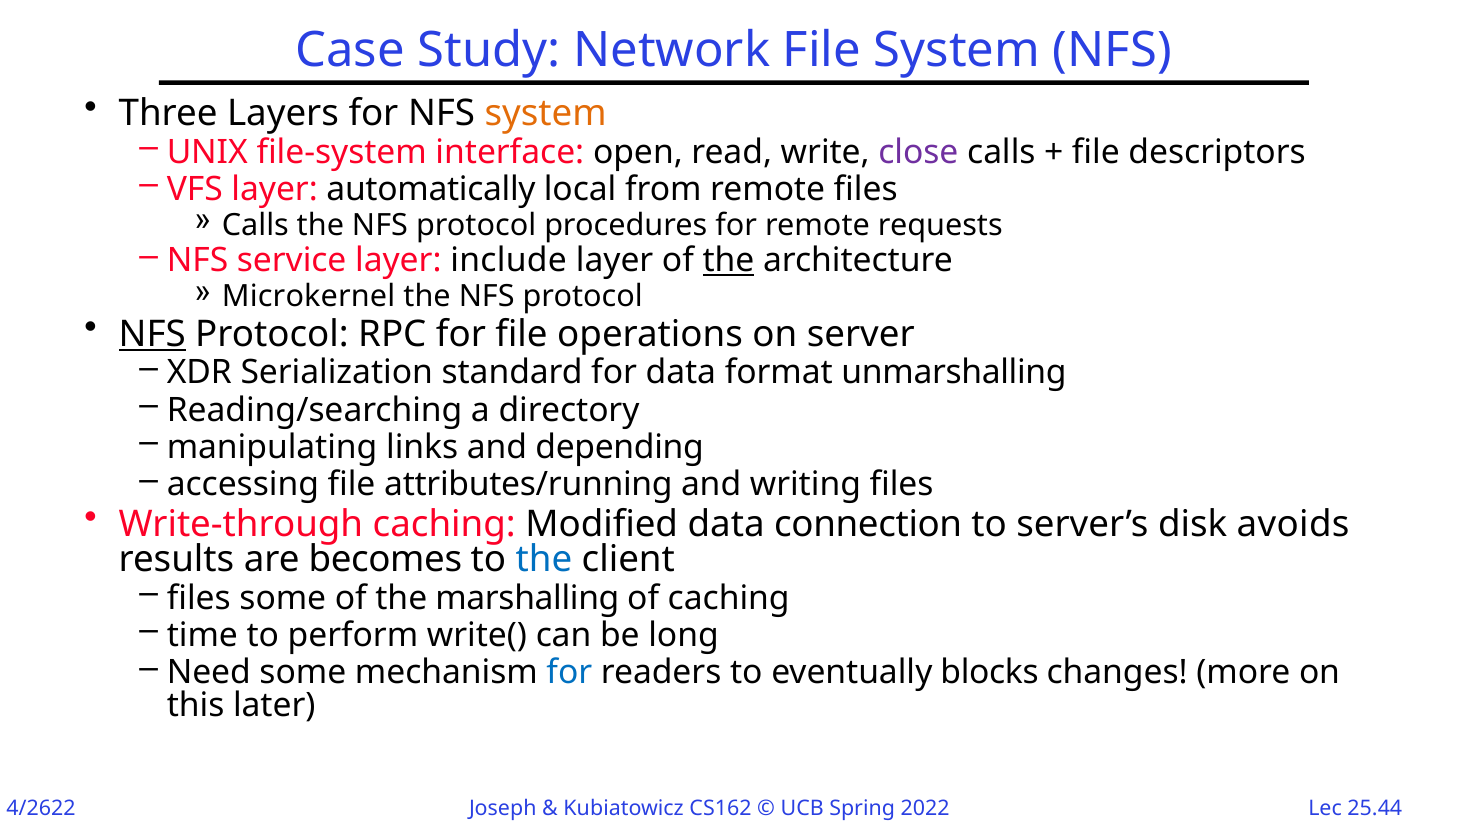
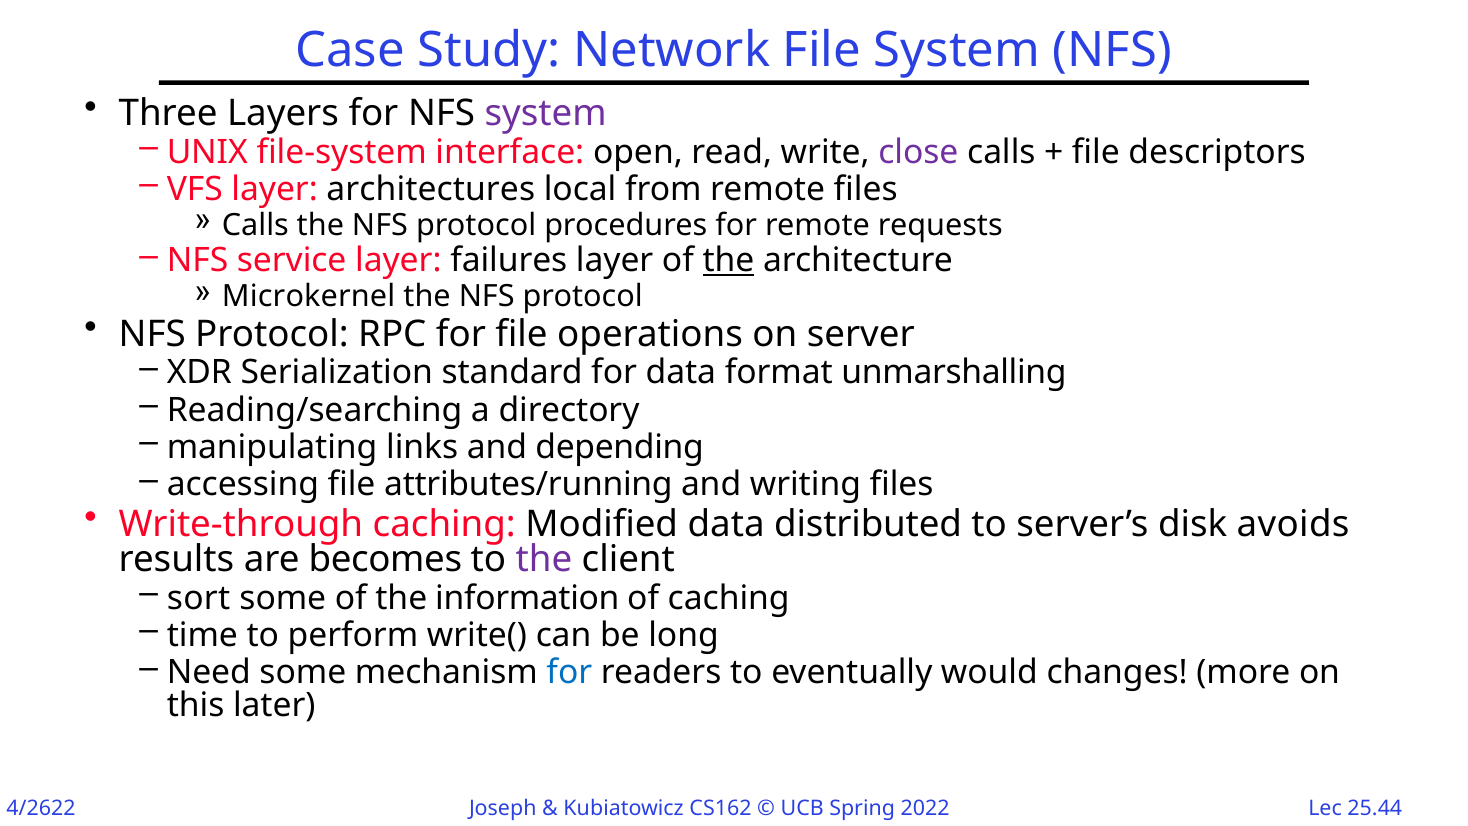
system colour: orange -> purple (546, 113)
automatically: automatically -> architectures (431, 189)
include: include -> failures (509, 261)
NFS underline: present -> none (152, 334)
connection: connection -> distributed (868, 524)
the colour: blue -> purple (544, 559)
files: files -> sort (199, 598)
marshalling: marshalling -> information (527, 598)
blocks: blocks -> would (989, 673)
